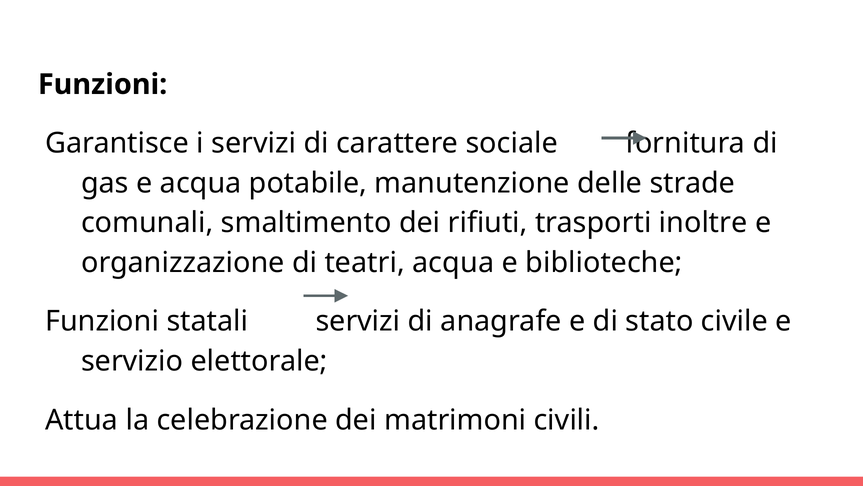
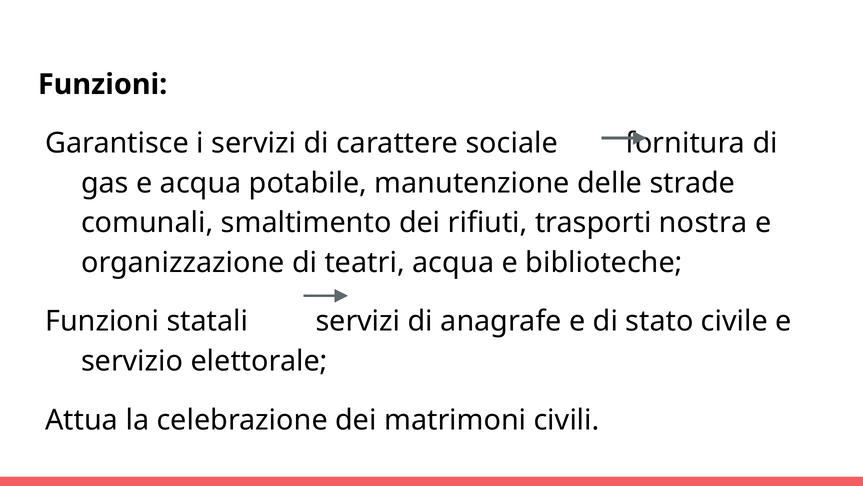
inoltre: inoltre -> nostra (703, 223)
